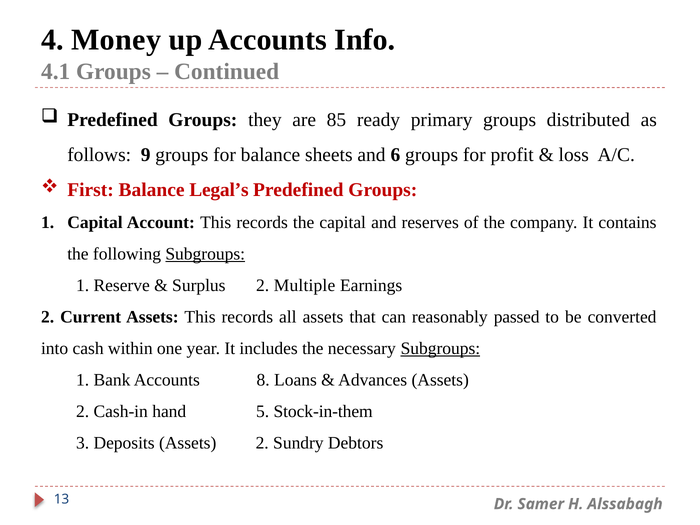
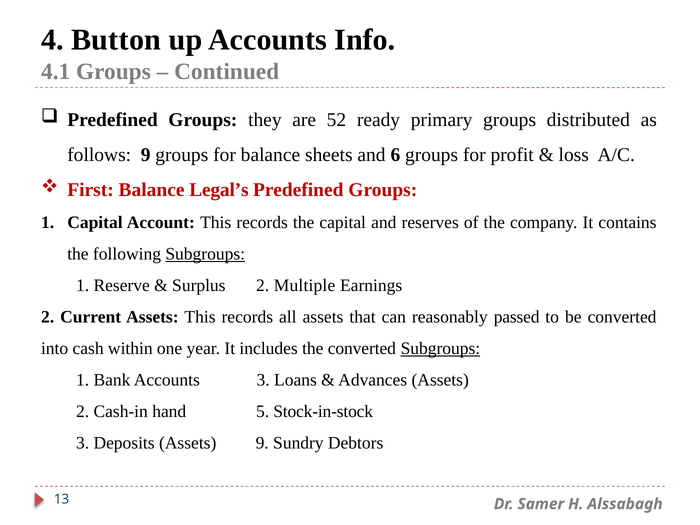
Money: Money -> Button (116, 40)
85: 85 -> 52 (336, 120)
the necessary: necessary -> converted (362, 348)
Accounts 8: 8 -> 3 (263, 380)
Stock-in-them: Stock-in-them -> Stock-in-stock (323, 411)
Deposits Assets 2: 2 -> 9 (262, 443)
